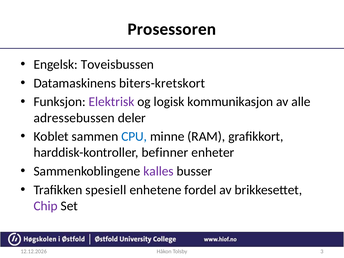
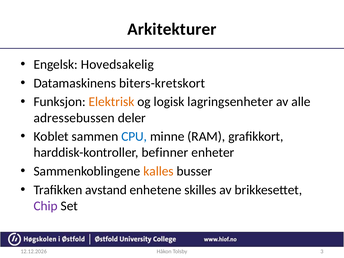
Prosessoren: Prosessoren -> Arkitekturer (172, 29)
Toveisbussen: Toveisbussen -> Hovedsakelig (117, 64)
Elektrisk colour: purple -> orange (112, 102)
kommunikasjon: kommunikasjon -> lagringsenheter (230, 102)
kalles colour: purple -> orange (159, 171)
spesiell: spesiell -> avstand (106, 190)
fordel: fordel -> skilles (200, 190)
